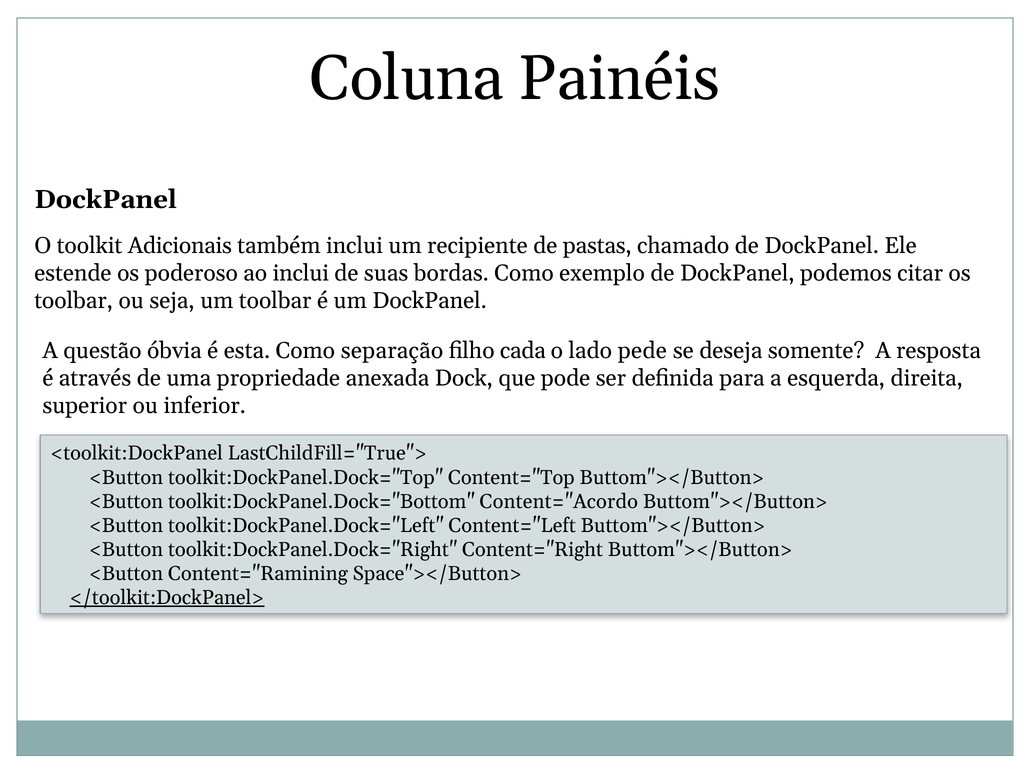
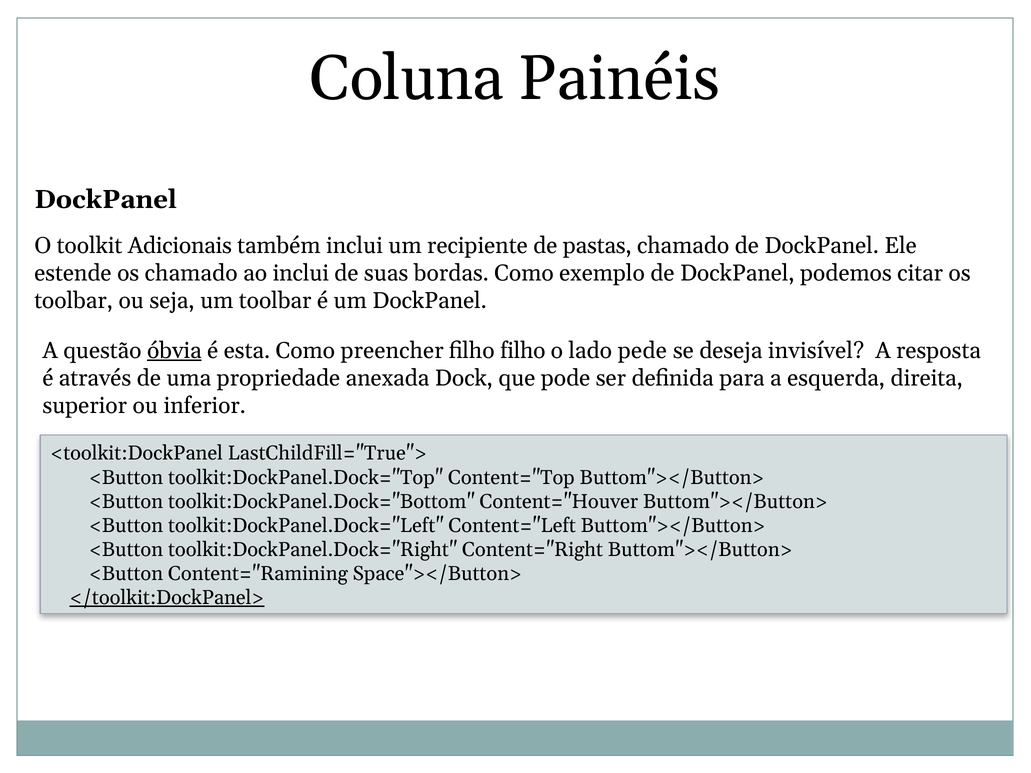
os poderoso: poderoso -> chamado (191, 273)
óbvia underline: none -> present (174, 351)
separação: separação -> preencher (392, 351)
filho cada: cada -> filho (523, 351)
somente: somente -> invisível (816, 351)
Content="Acordo: Content="Acordo -> Content="Houver (559, 502)
